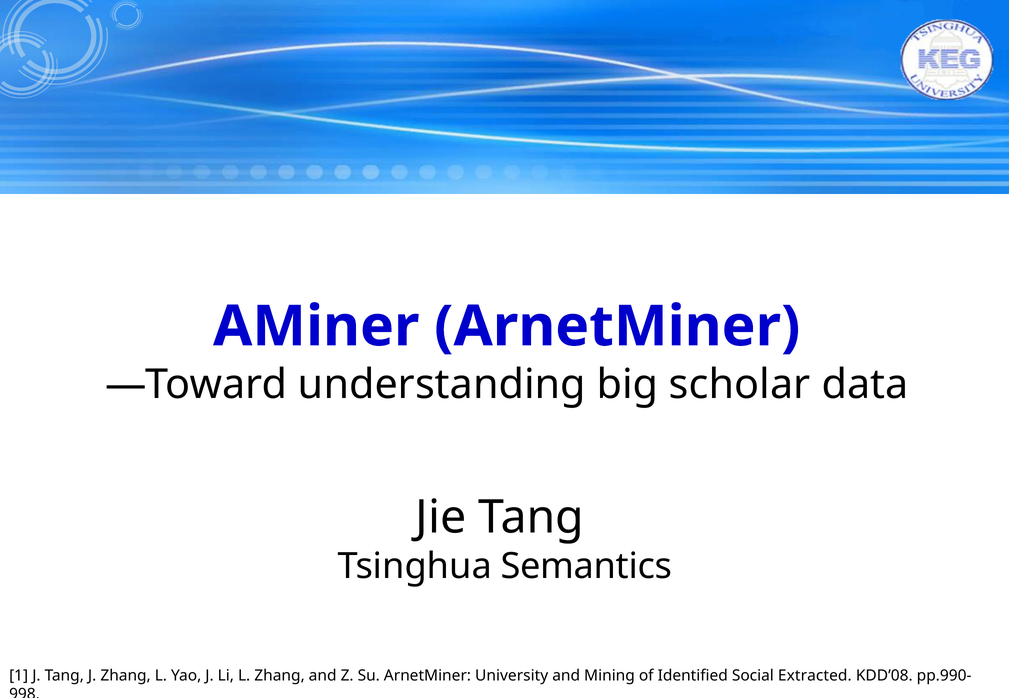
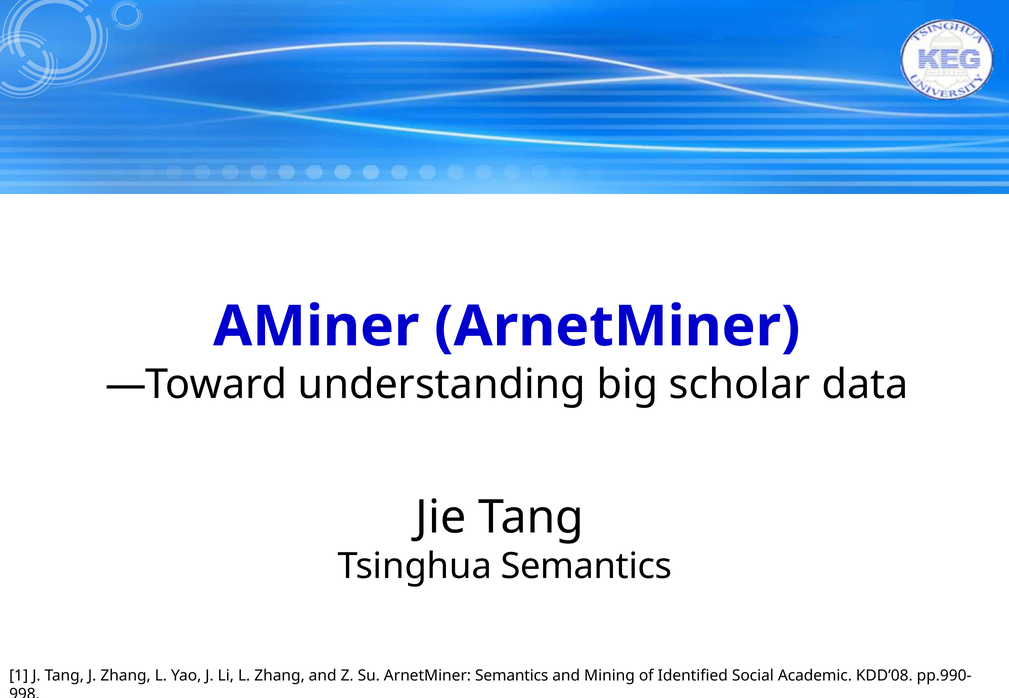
ArnetMiner University: University -> Semantics (512, 676)
Extracted: Extracted -> Academic (815, 676)
